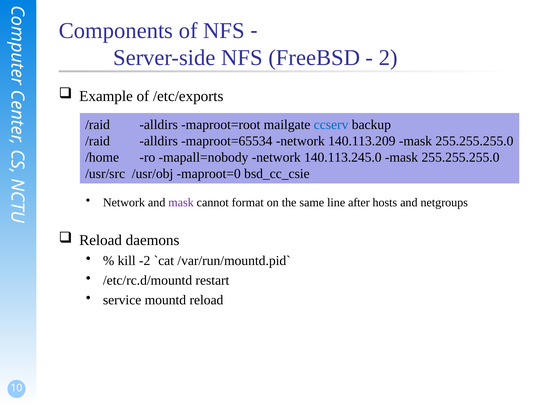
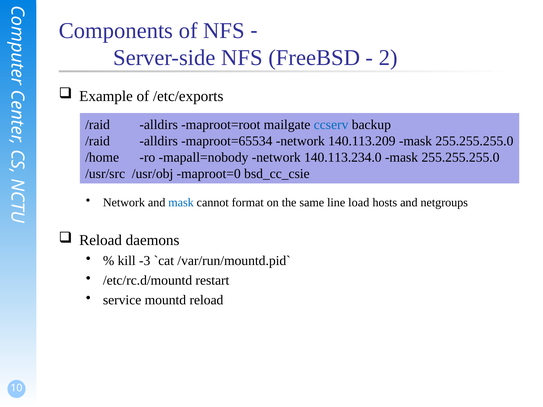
140.113.245.0: 140.113.245.0 -> 140.113.234.0 (343, 157)
mask colour: purple -> blue (181, 203)
after: after -> load (359, 203)
-2: -2 -> -3 (145, 261)
